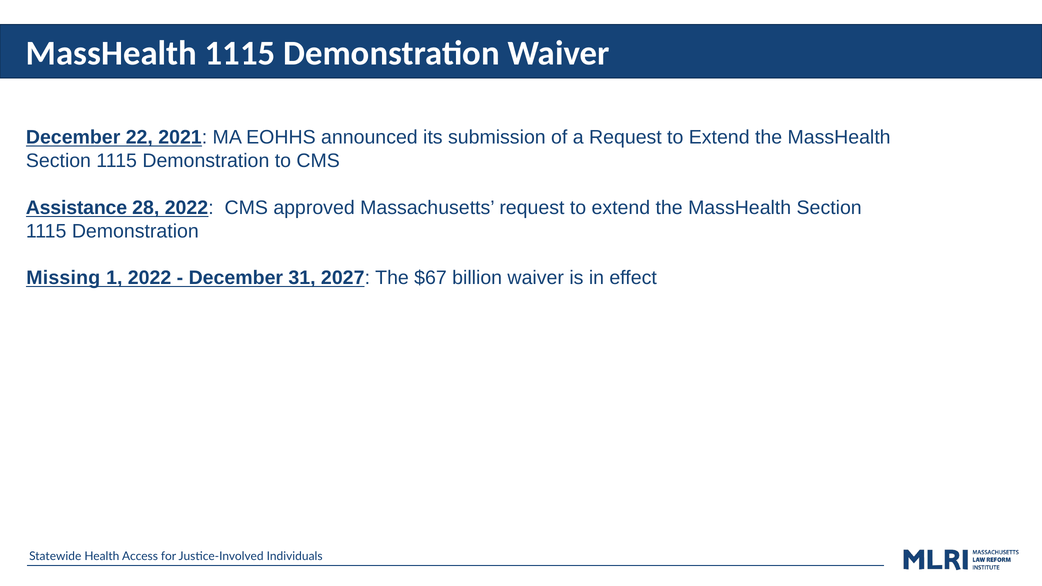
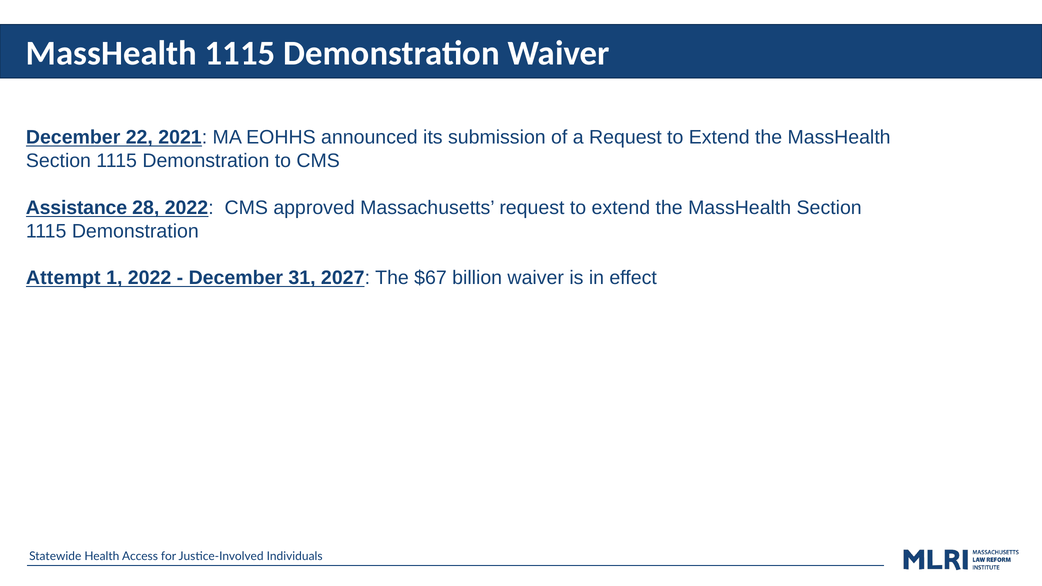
Missing: Missing -> Attempt (63, 278)
